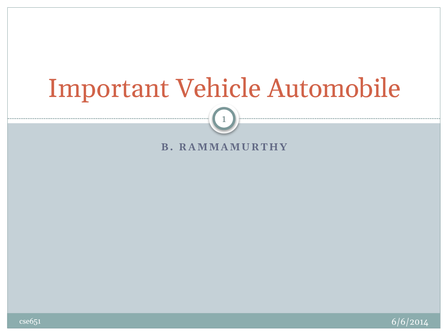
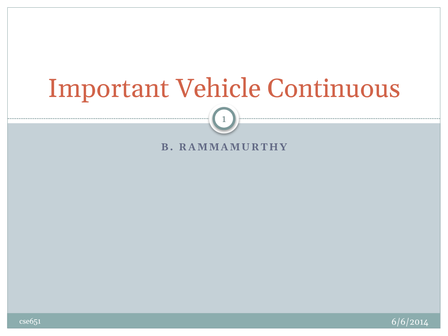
Automobile: Automobile -> Continuous (334, 88)
